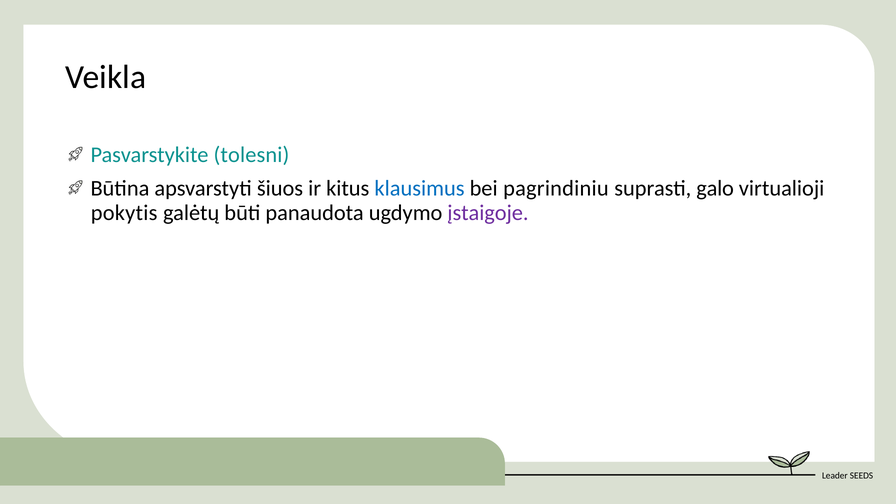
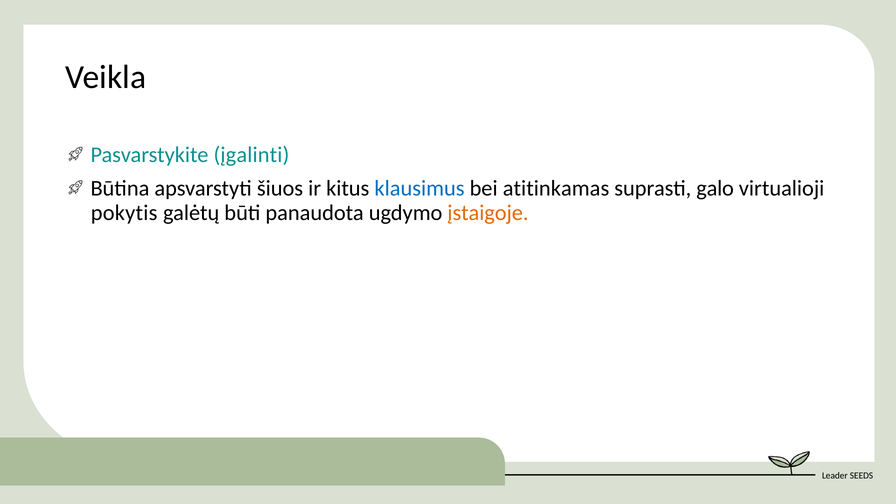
tolesni: tolesni -> įgalinti (251, 155)
pagrindiniu: pagrindiniu -> atitinkamas (556, 188)
įstaigoje colour: purple -> orange (488, 213)
